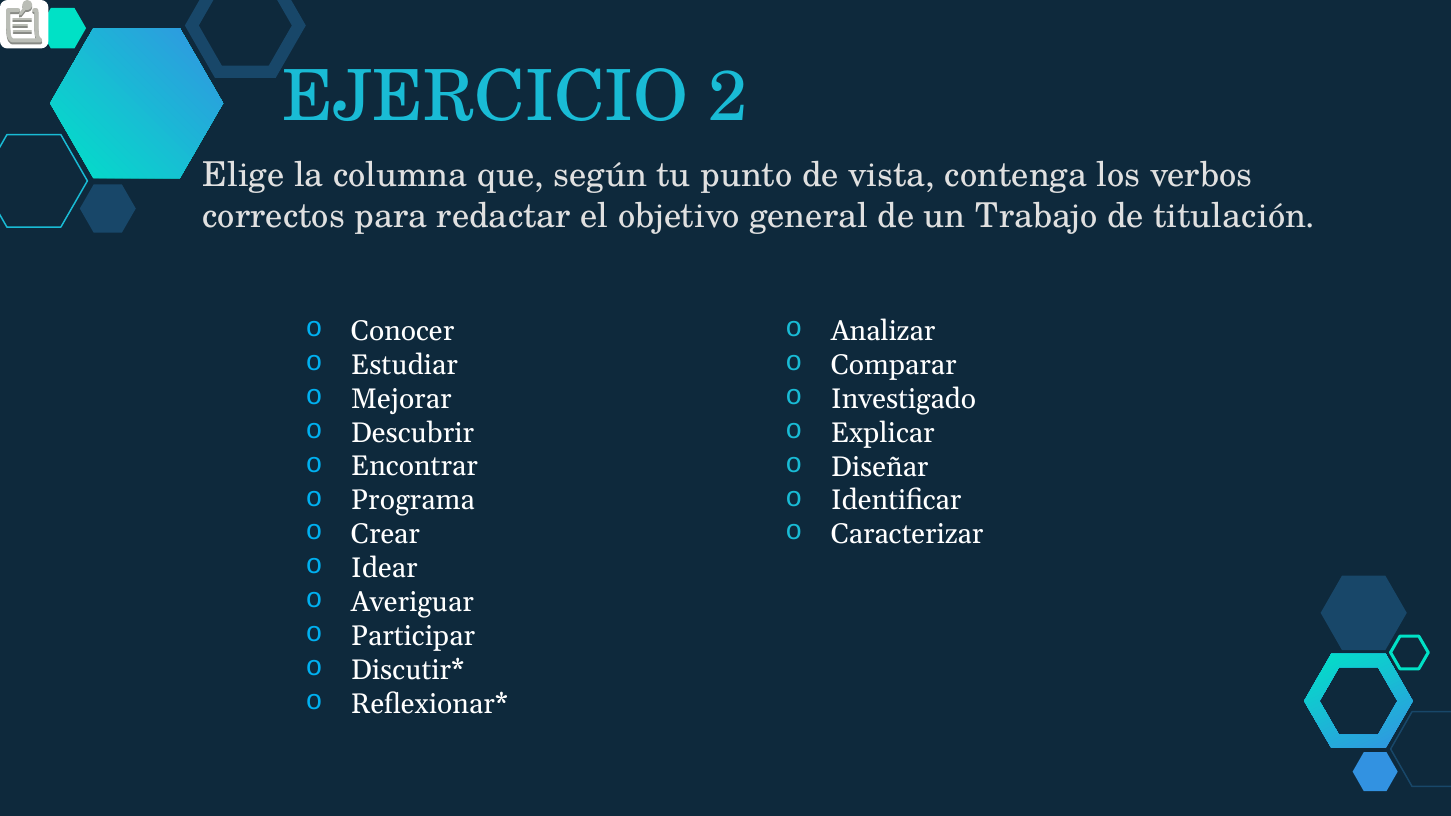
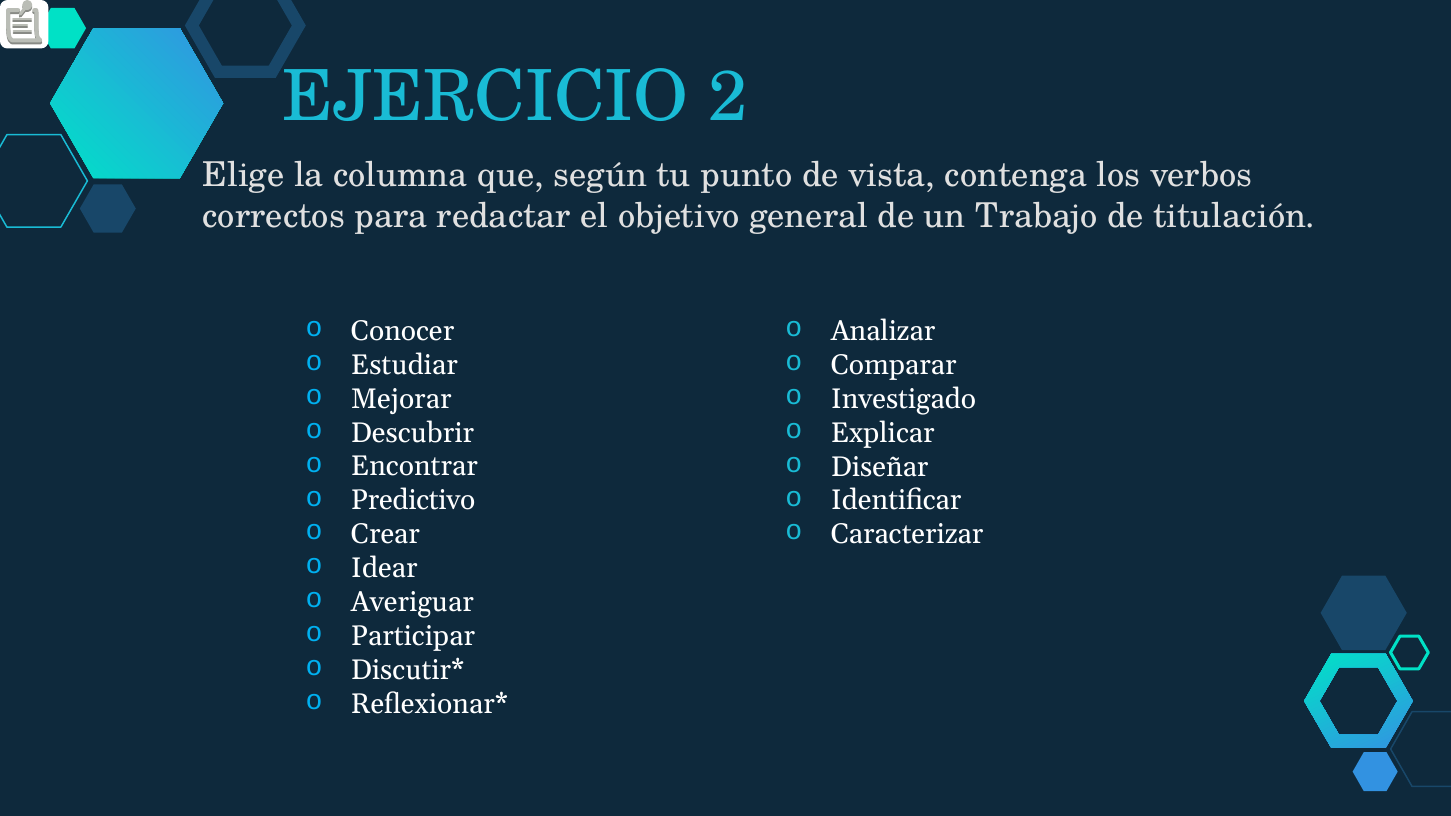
Programa: Programa -> Predictivo (413, 501)
